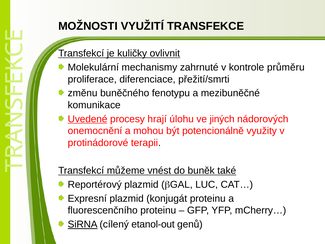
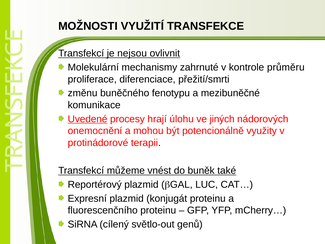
kuličky: kuličky -> nejsou (132, 53)
SiRNA underline: present -> none (83, 224)
etanol-out: etanol-out -> světlo-out (153, 224)
